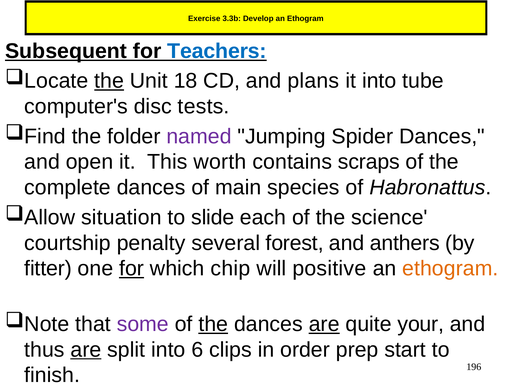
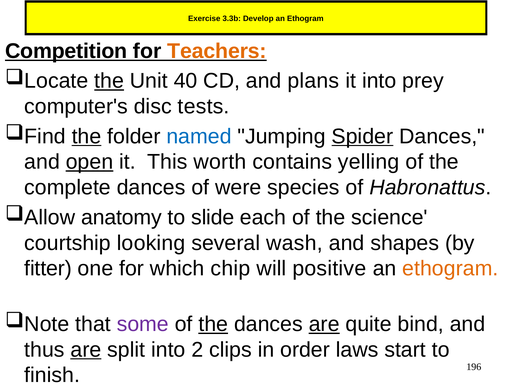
Subsequent: Subsequent -> Competition (66, 51)
Teachers colour: blue -> orange (217, 51)
18: 18 -> 40 (186, 81)
tube: tube -> prey (423, 81)
the underline: none -> present (87, 136)
named colour: purple -> blue (199, 136)
Spider underline: none -> present (362, 136)
open underline: none -> present (90, 162)
scraps: scraps -> yelling (369, 162)
main: main -> were (238, 188)
situation: situation -> anatomy (121, 217)
penalty: penalty -> looking (151, 243)
forest: forest -> wash (294, 243)
anthers: anthers -> shapes (405, 243)
for underline: present -> none (132, 269)
your: your -> bind (421, 324)
6: 6 -> 2 (197, 350)
prep: prep -> laws (357, 350)
